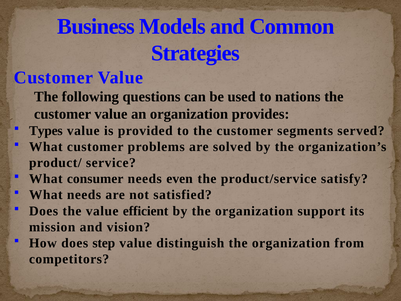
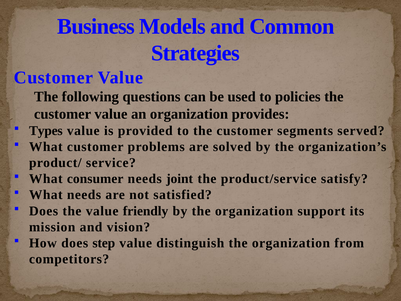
nations: nations -> policies (298, 97)
even: even -> joint (180, 179)
efficient: efficient -> friendly (146, 211)
